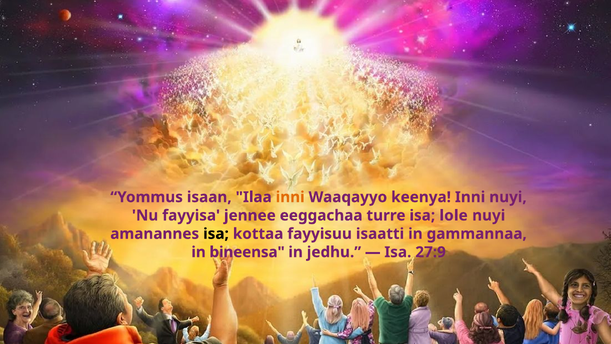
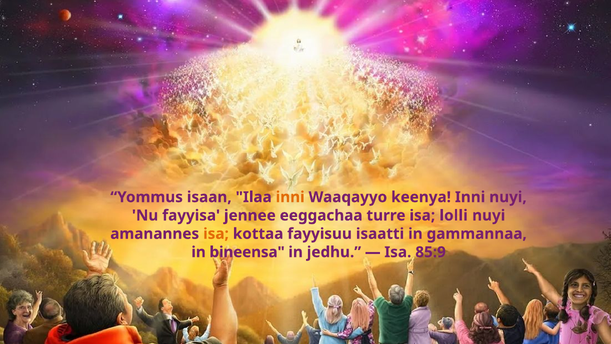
lole: lole -> lolli (454, 215)
isa colour: black -> orange (216, 234)
27:9: 27:9 -> 85:9 (431, 252)
